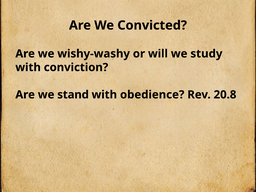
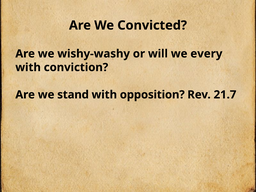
study: study -> every (206, 54)
obedience: obedience -> opposition (152, 95)
20.8: 20.8 -> 21.7 (225, 95)
